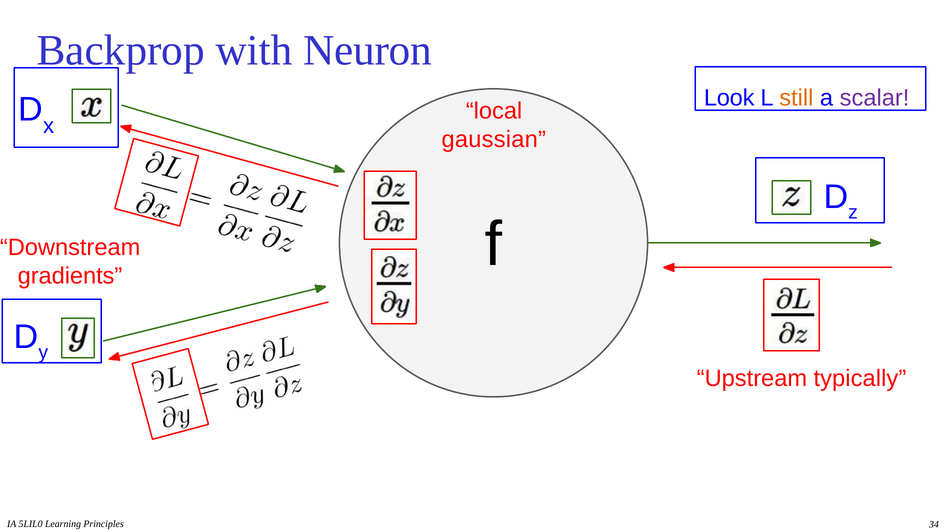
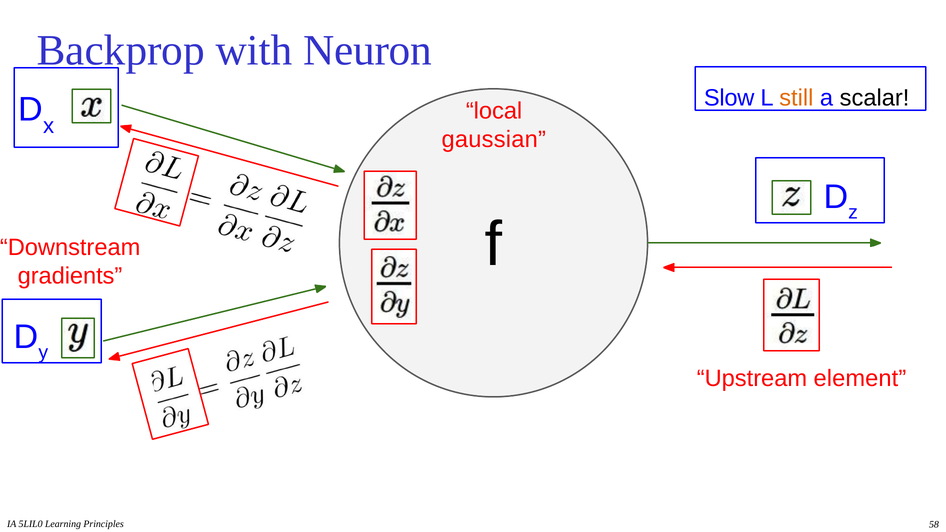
Look: Look -> Slow (729, 98)
scalar colour: purple -> black (875, 98)
typically: typically -> element (860, 379)
34: 34 -> 58 (934, 525)
